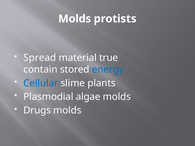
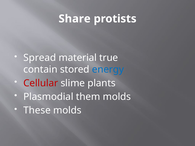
Molds: Molds -> Share (75, 19)
Cellular colour: blue -> red (41, 83)
algae: algae -> them (88, 97)
Drugs: Drugs -> These (37, 111)
